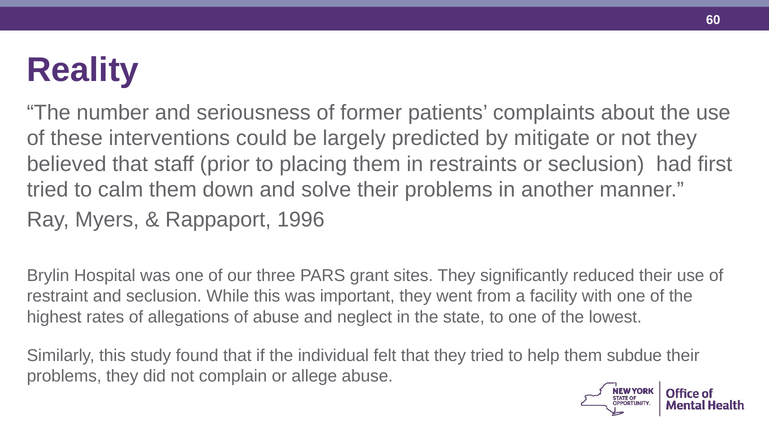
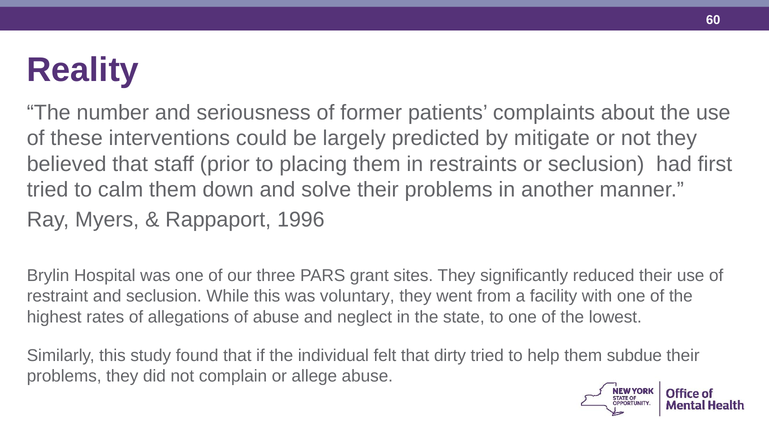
important: important -> voluntary (357, 296)
that they: they -> dirty (450, 355)
